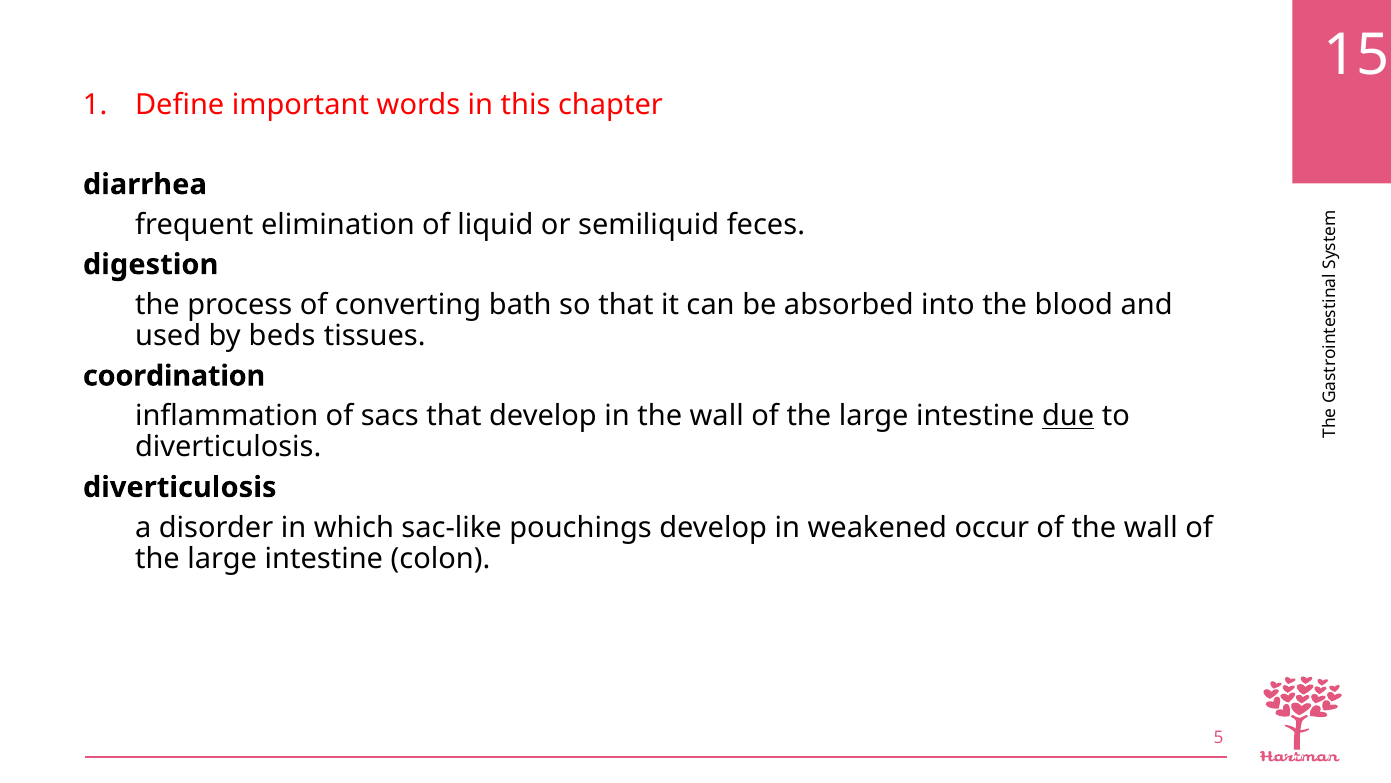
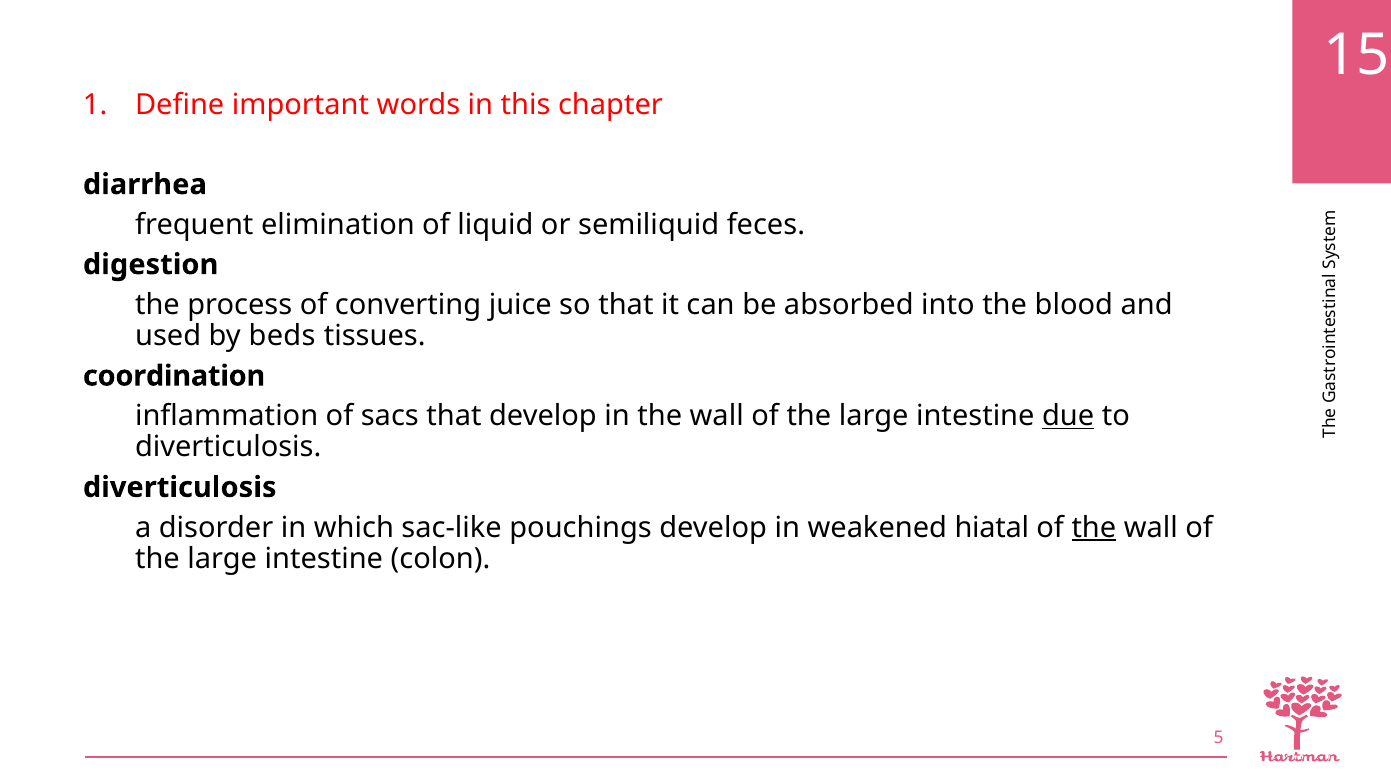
bath: bath -> juice (520, 304)
occur: occur -> hiatal (992, 527)
the underline: none -> present (1094, 527)
